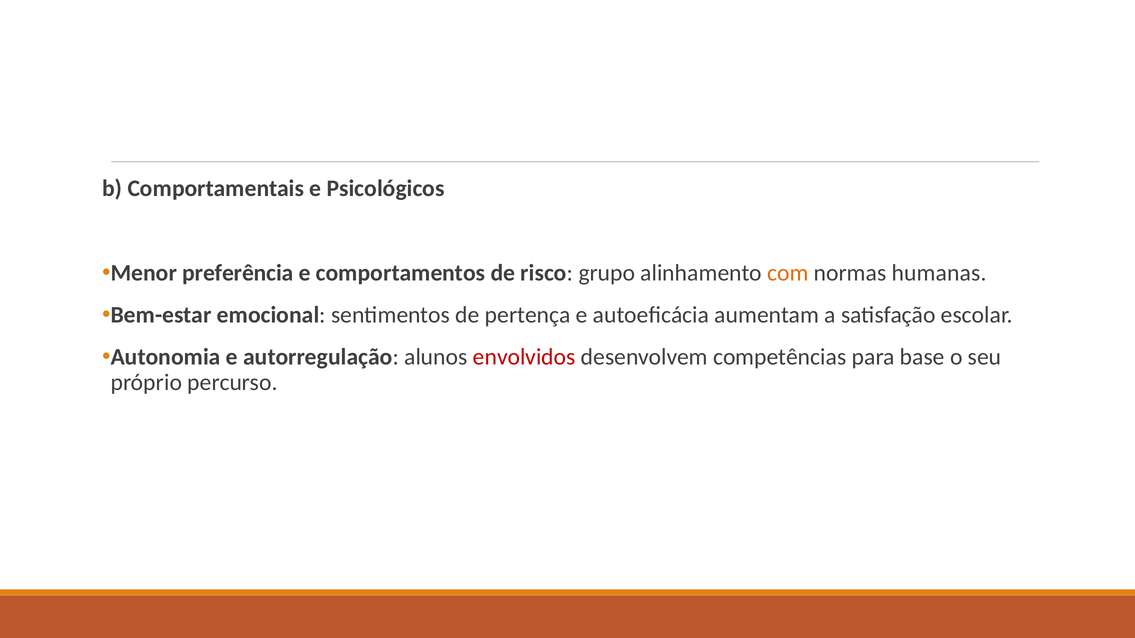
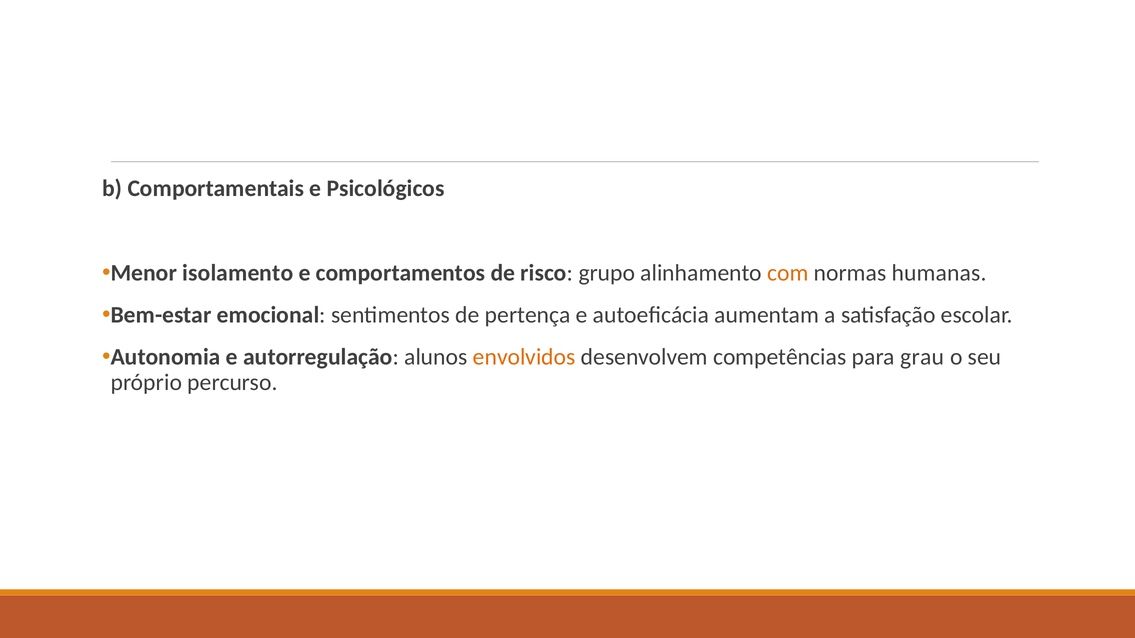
preferência: preferência -> isolamento (238, 273)
envolvidos colour: red -> orange (524, 357)
base: base -> grau (922, 357)
